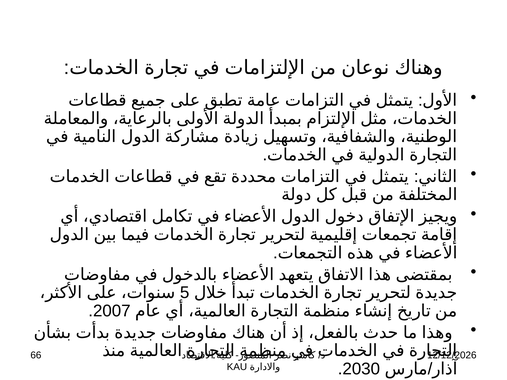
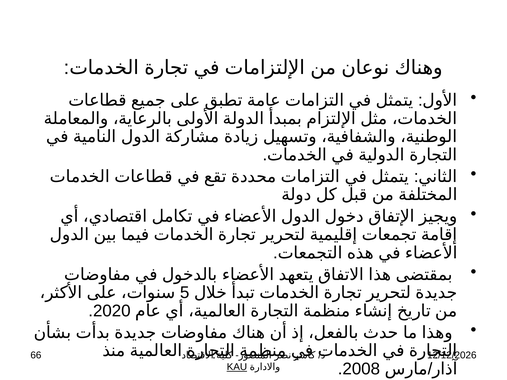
2007: 2007 -> 2020 (112, 311)
2030: 2030 -> 2008 (361, 369)
KAU underline: none -> present (237, 367)
